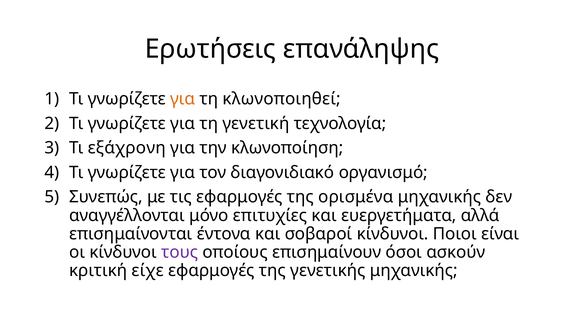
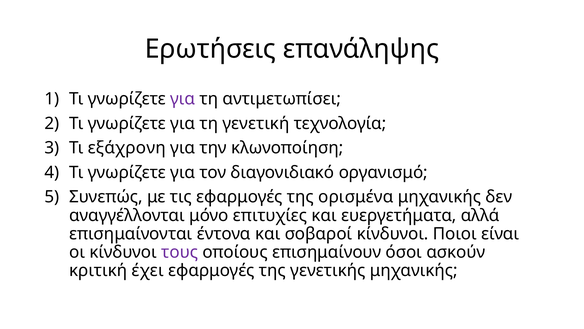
για colour: orange -> purple (183, 99)
κλωνοποιηθεί: κλωνοποιηθεί -> αντιμετωπίσει (282, 99)
είχε: είχε -> έχει (148, 270)
